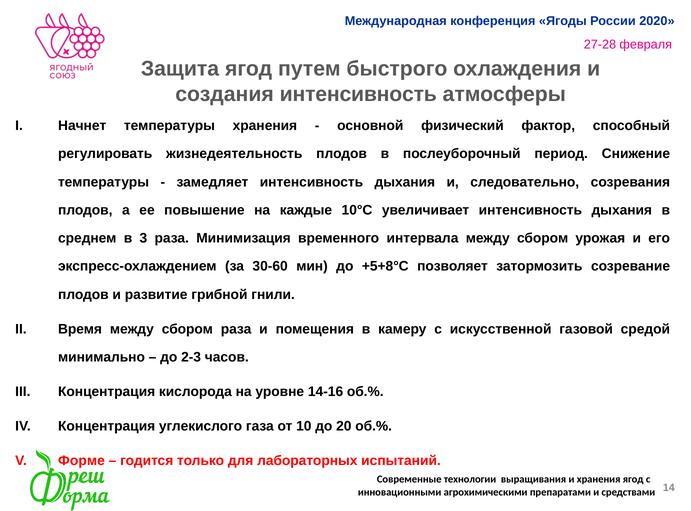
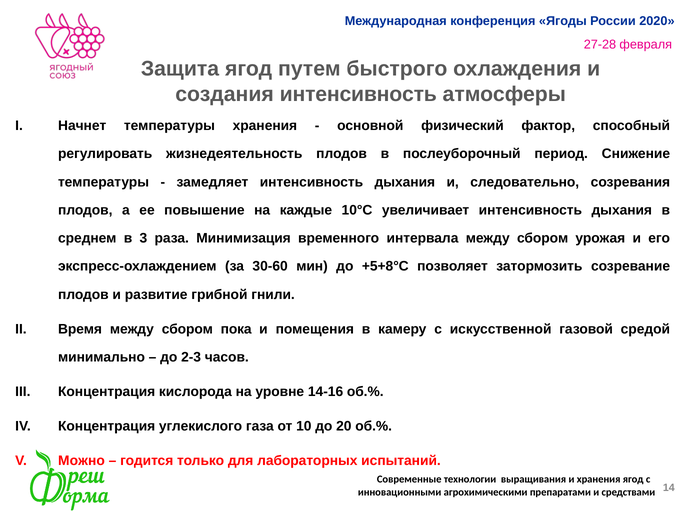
сбором раза: раза -> пока (236, 329)
Форме: Форме -> Можно (81, 461)
